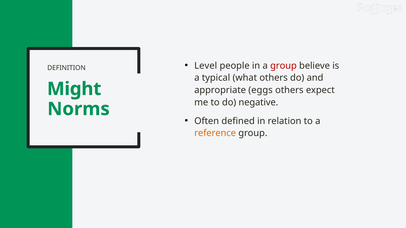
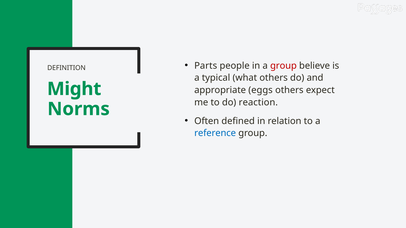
Level: Level -> Parts (206, 66)
negative: negative -> reaction (258, 103)
reference colour: orange -> blue (215, 133)
